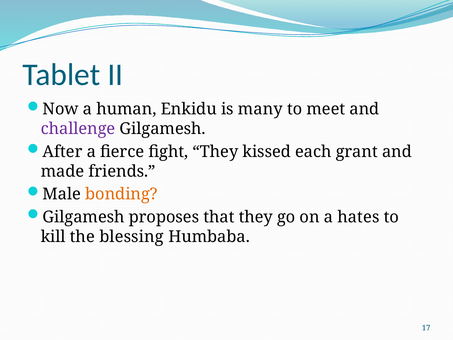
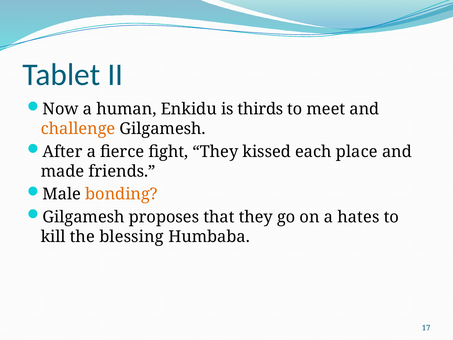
many: many -> thirds (260, 109)
challenge colour: purple -> orange (78, 129)
grant: grant -> place (357, 152)
